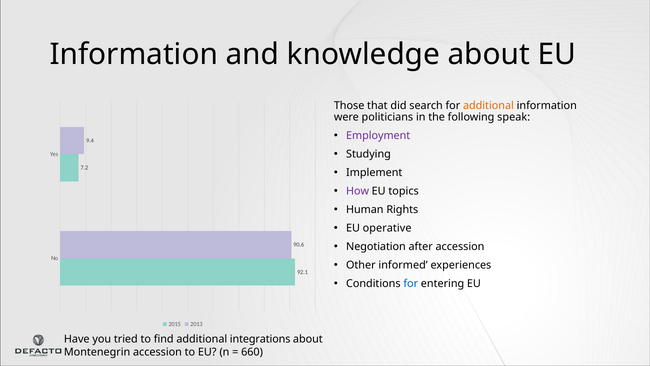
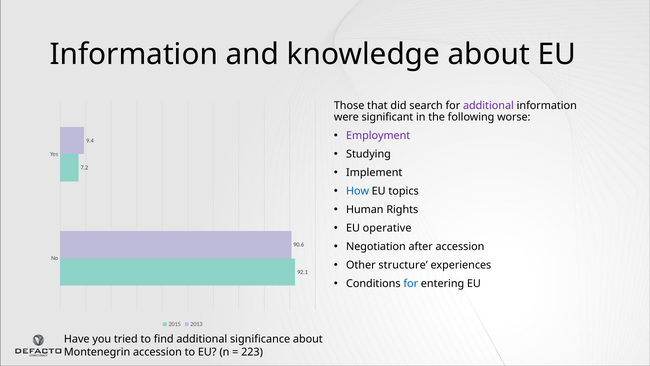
additional colour: orange -> purple (488, 106)
politicians: politicians -> significant (387, 117)
speak: speak -> worse (514, 117)
How colour: purple -> blue (358, 191)
informed: informed -> structure (403, 265)
integrations: integrations -> significance (260, 339)
660: 660 -> 223 (252, 352)
